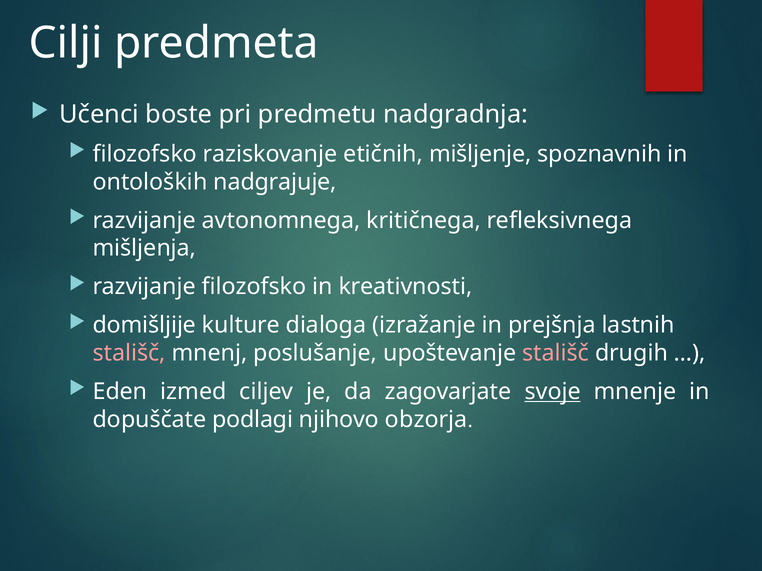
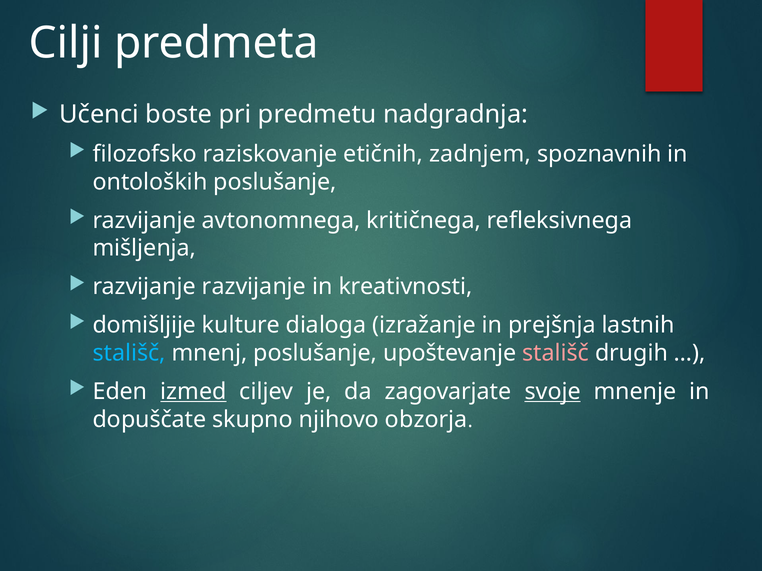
mišljenje: mišljenje -> zadnjem (480, 154)
ontoloških nadgrajuje: nadgrajuje -> poslušanje (275, 182)
razvijanje filozofsko: filozofsko -> razvijanje (254, 287)
stališč colour: pink -> light blue (129, 353)
izmed underline: none -> present (193, 392)
podlagi: podlagi -> skupno (253, 420)
